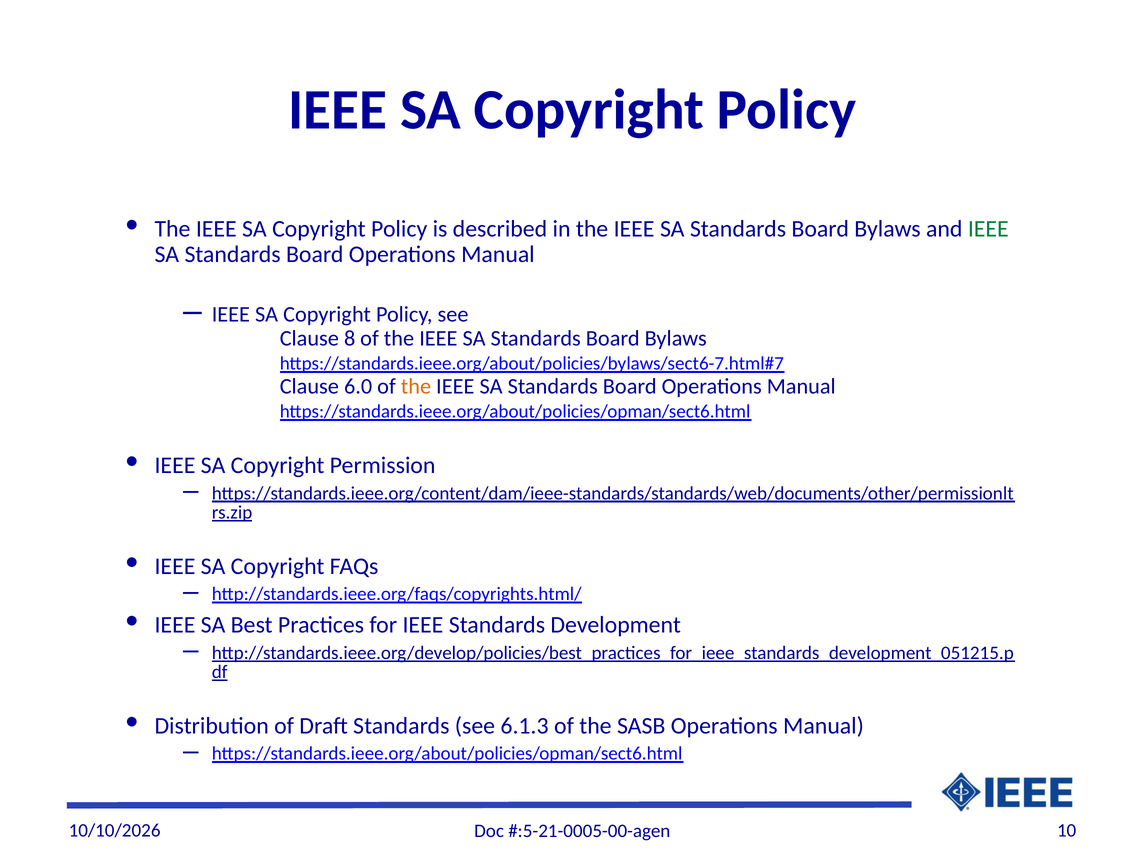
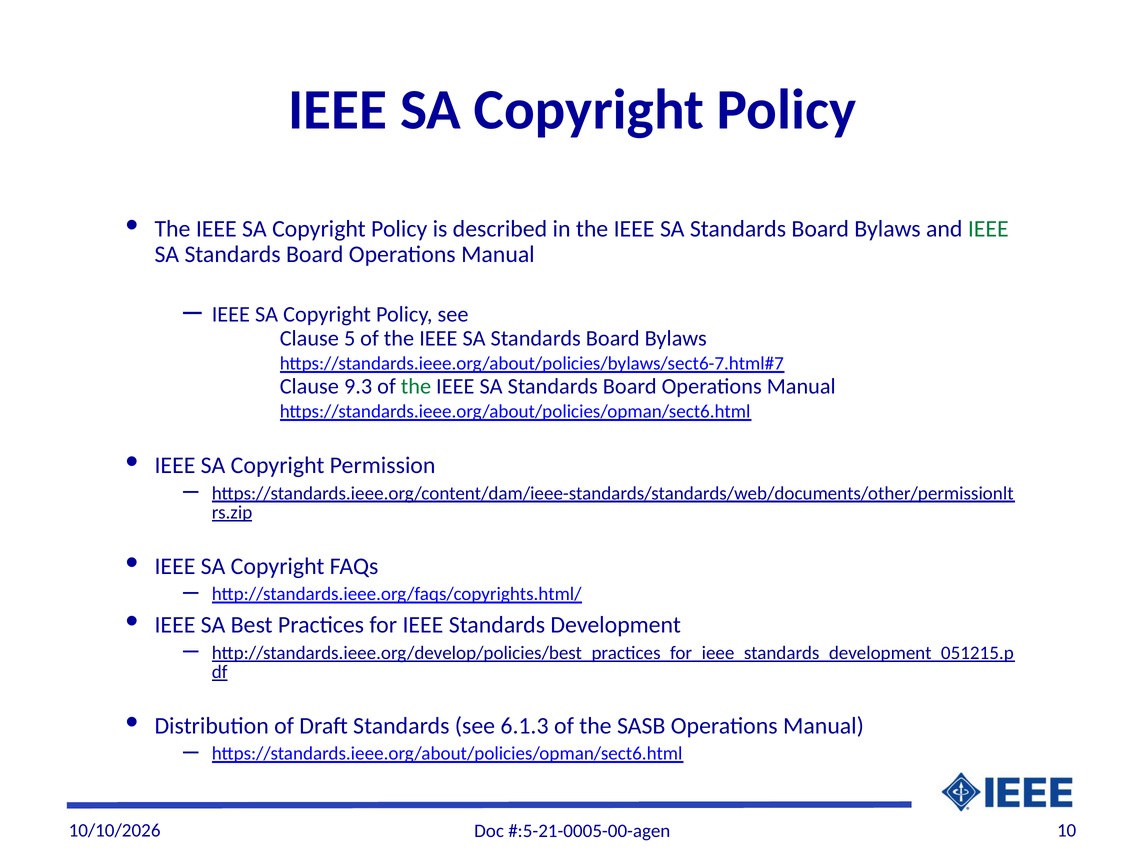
8: 8 -> 5 (350, 339)
6.0: 6.0 -> 9.3 (358, 387)
the colour: orange -> green (416, 387)
